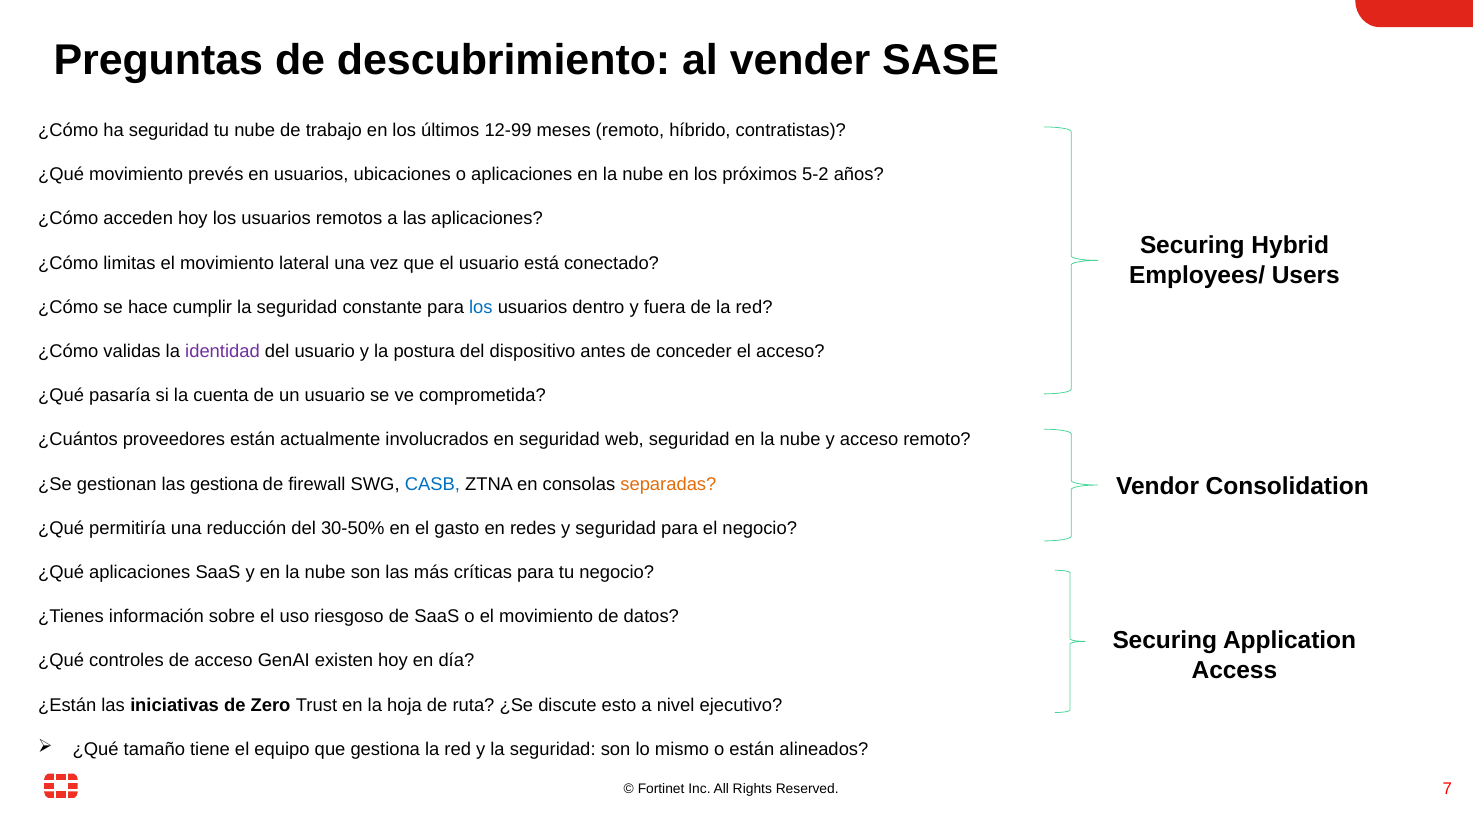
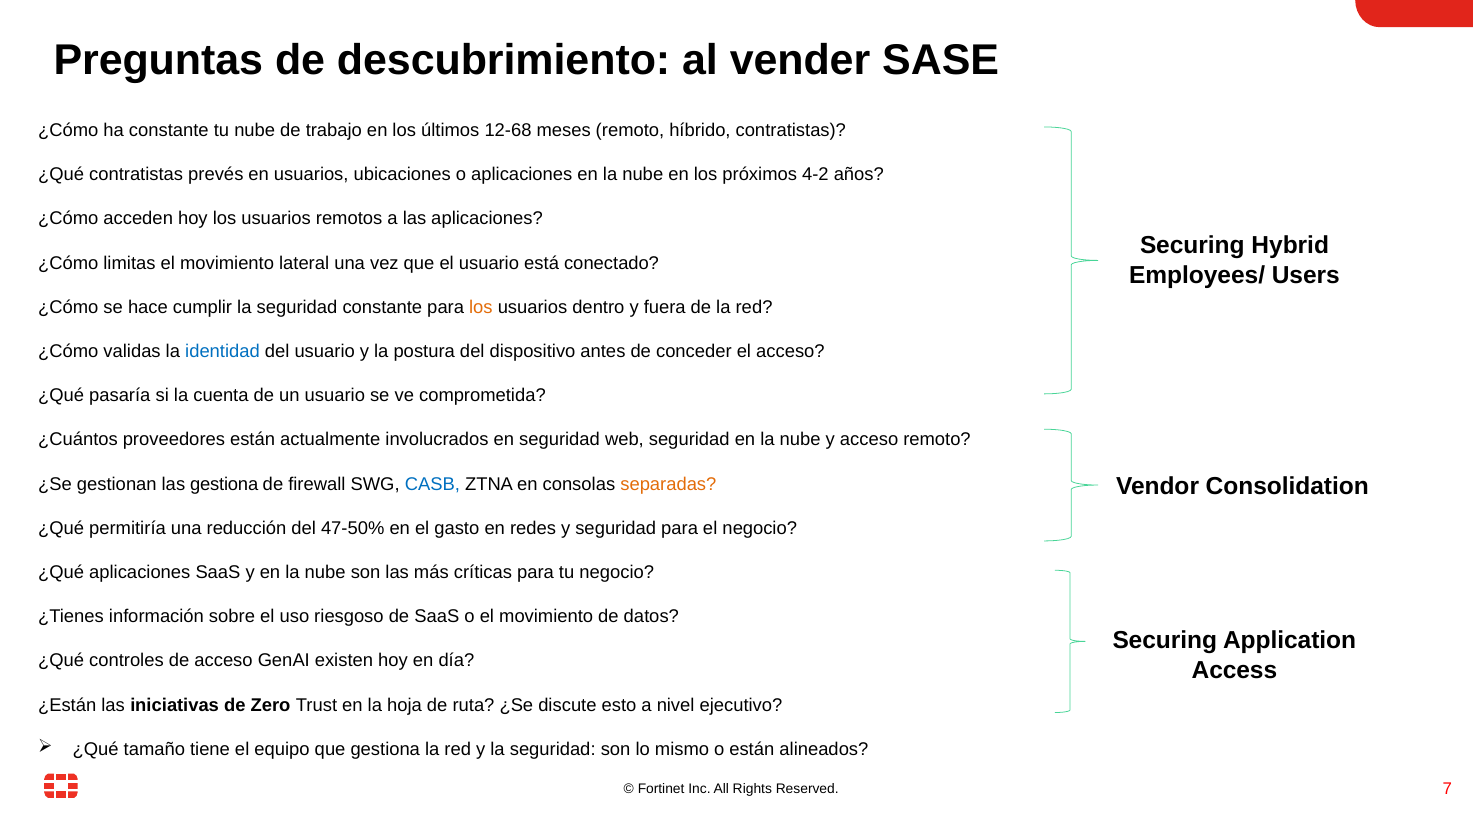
ha seguridad: seguridad -> constante (169, 130)
12-99: 12-99 -> 12-68 (508, 130)
¿Qué movimiento: movimiento -> contratistas (136, 174)
5-2: 5-2 -> 4-2 (815, 174)
los colour: blue -> orange (481, 307)
identidad colour: purple -> blue (223, 351)
30-50%: 30-50% -> 47-50% (353, 528)
